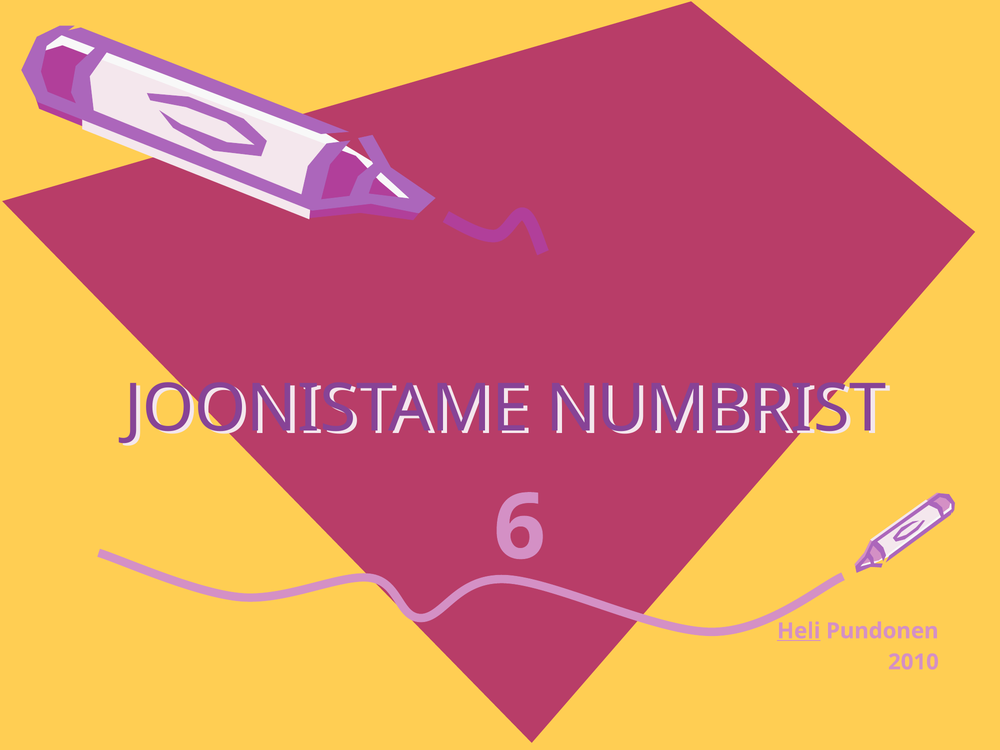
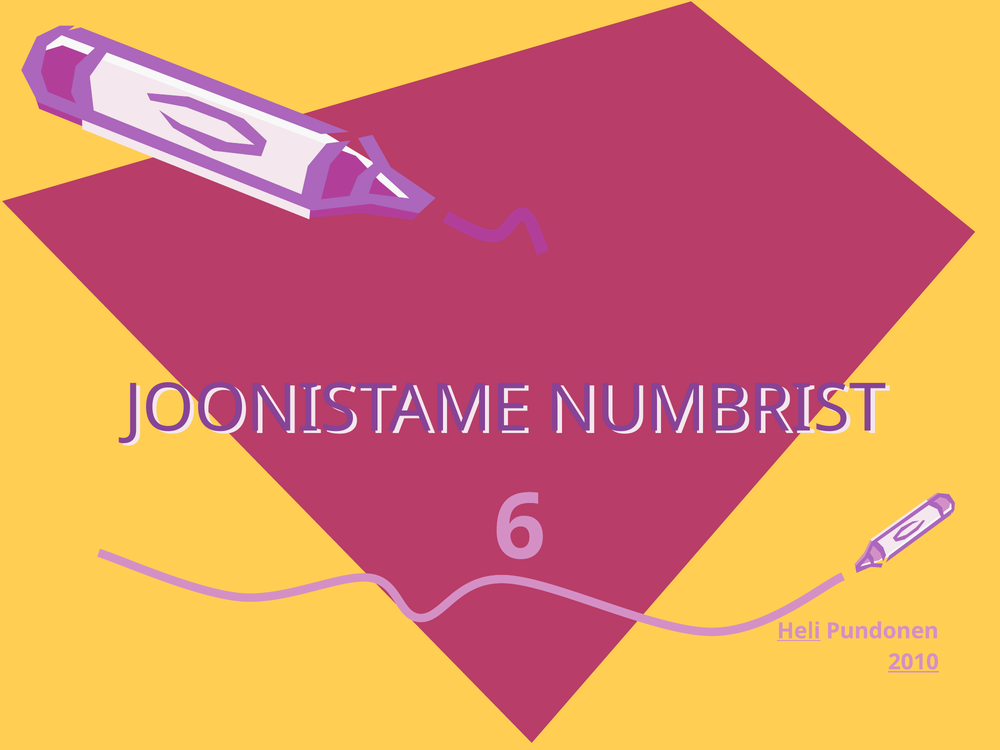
2010 underline: none -> present (913, 662)
